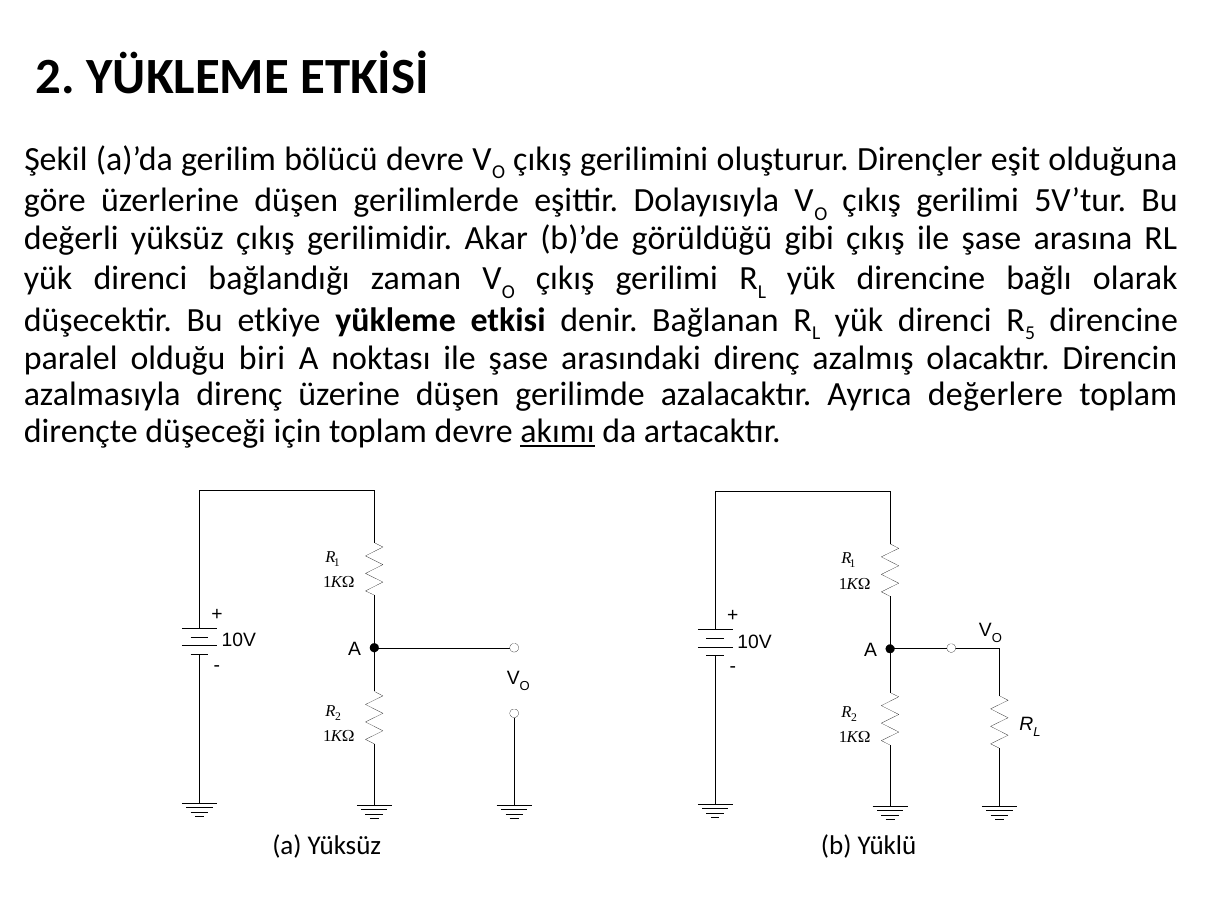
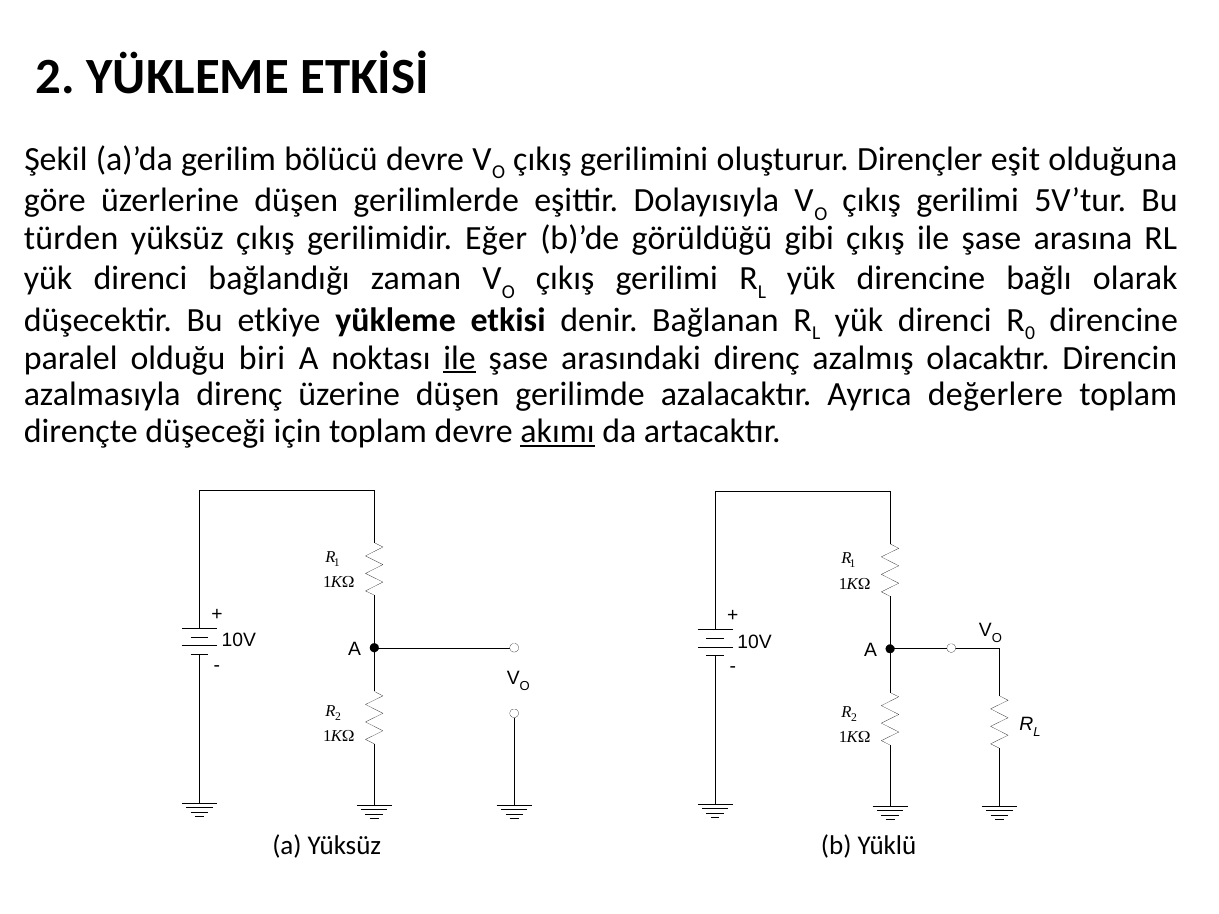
değerli: değerli -> türden (71, 238)
Akar: Akar -> Eğer (496, 238)
5: 5 -> 0 (1030, 334)
ile underline: none -> present (460, 358)
